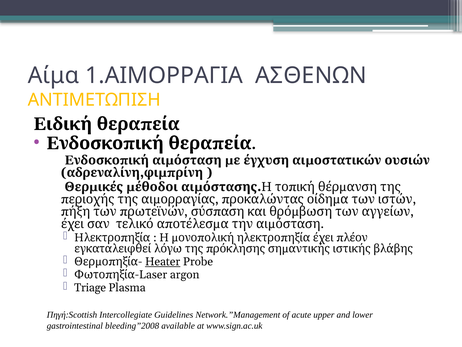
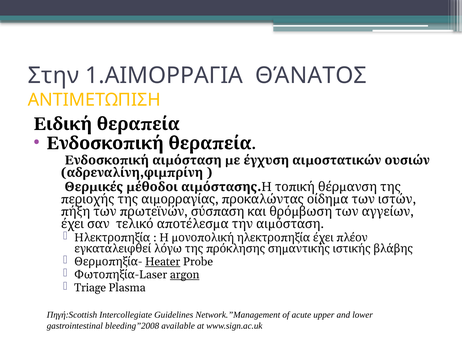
Αίμα: Αίμα -> Στην (53, 76)
ΑΣΘΕΝΩΝ: ΑΣΘΕΝΩΝ -> ΘΆΝΑΤΟΣ (311, 76)
argon underline: none -> present (185, 274)
